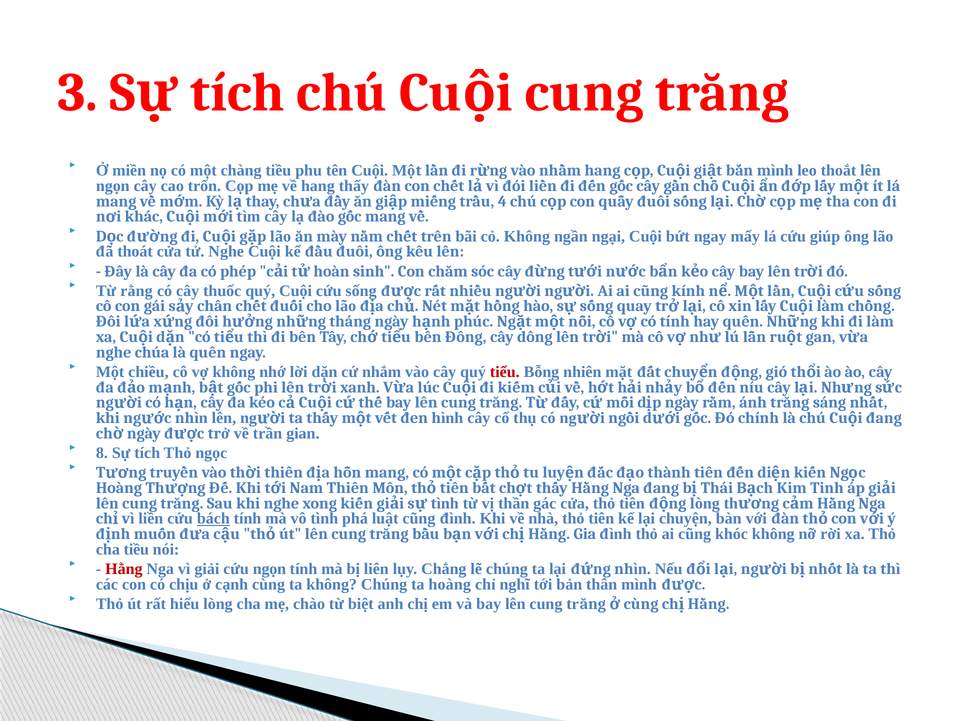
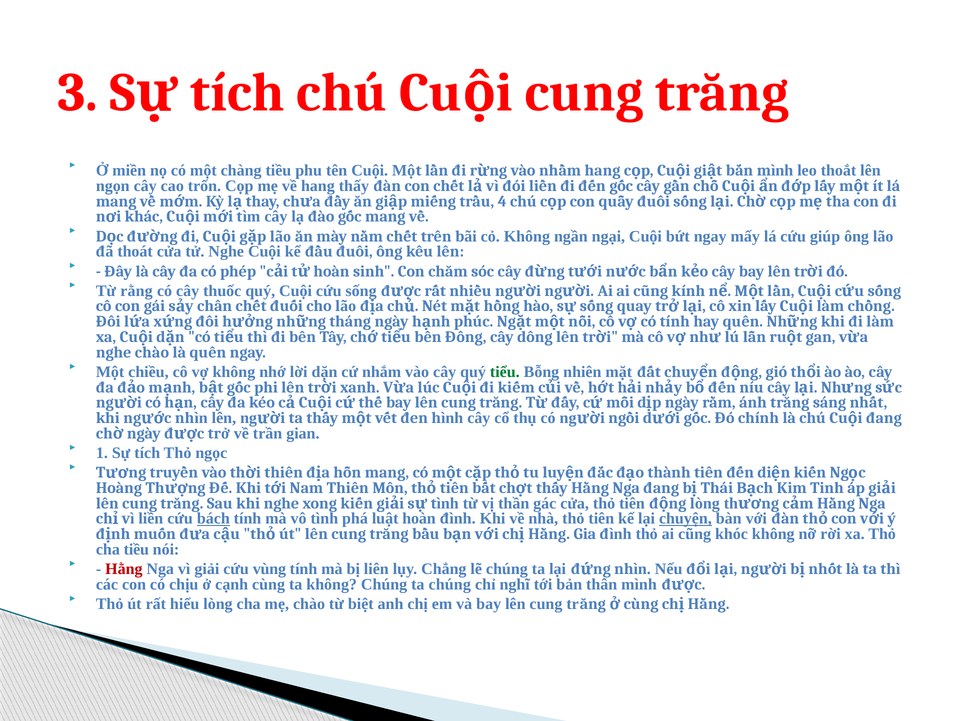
nghe chúa: chúa -> chào (152, 352)
tiểu colour: red -> green (505, 372)
8: 8 -> 1 (102, 453)
luật cũng: cũng -> hoàn (419, 519)
chuyện underline: none -> present (685, 519)
cứu ngọn: ngọn -> vùng (269, 569)
ta hoàng: hoàng -> chúng (450, 584)
